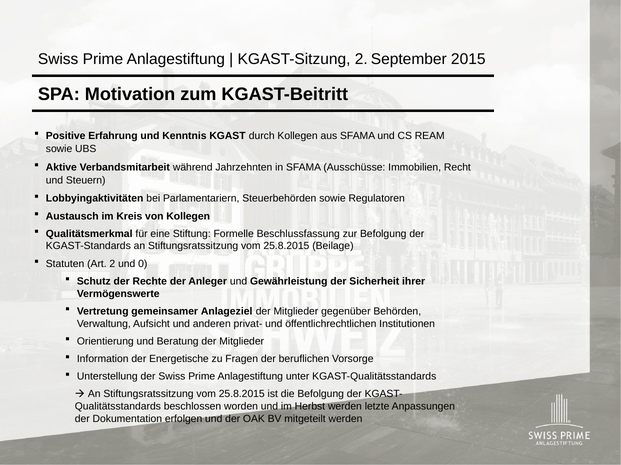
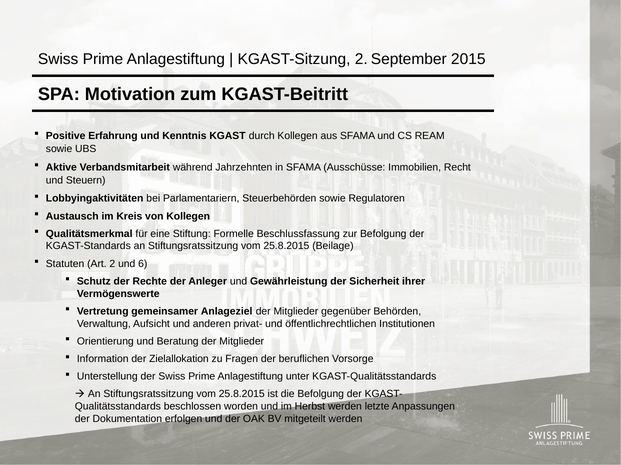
0: 0 -> 6 (143, 264)
Energetische: Energetische -> Zielallokation (179, 359)
